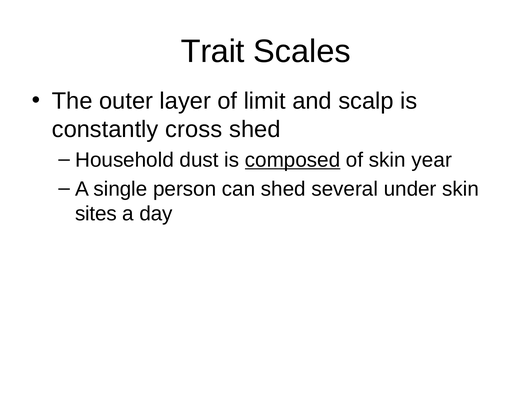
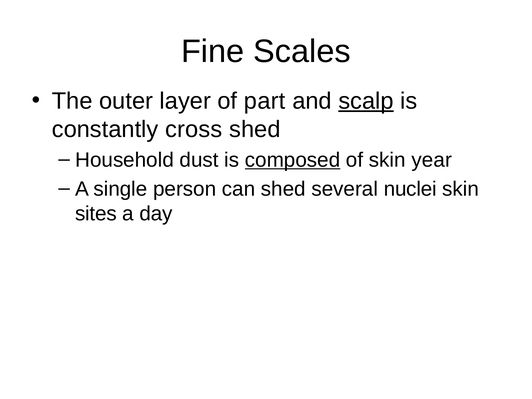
Trait: Trait -> Fine (213, 51)
limit: limit -> part (265, 101)
scalp underline: none -> present (366, 101)
under: under -> nuclei (410, 189)
